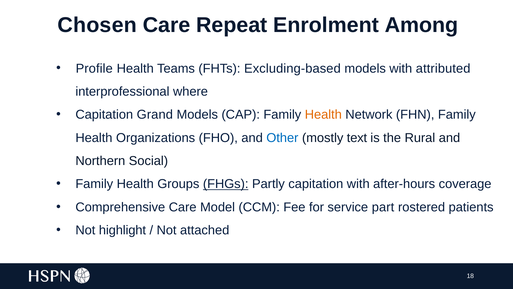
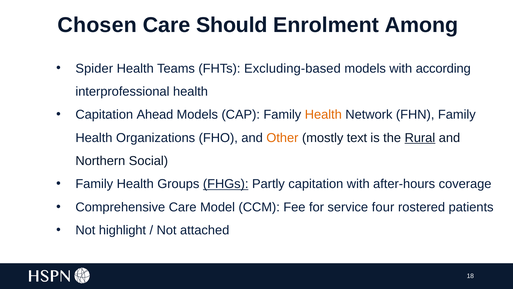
Repeat: Repeat -> Should (232, 25)
Profile: Profile -> Spider (94, 68)
attributed: attributed -> according (443, 68)
interprofessional where: where -> health (190, 91)
Grand: Grand -> Ahead (155, 115)
Other colour: blue -> orange (282, 138)
Rural underline: none -> present (420, 138)
part: part -> four (383, 207)
